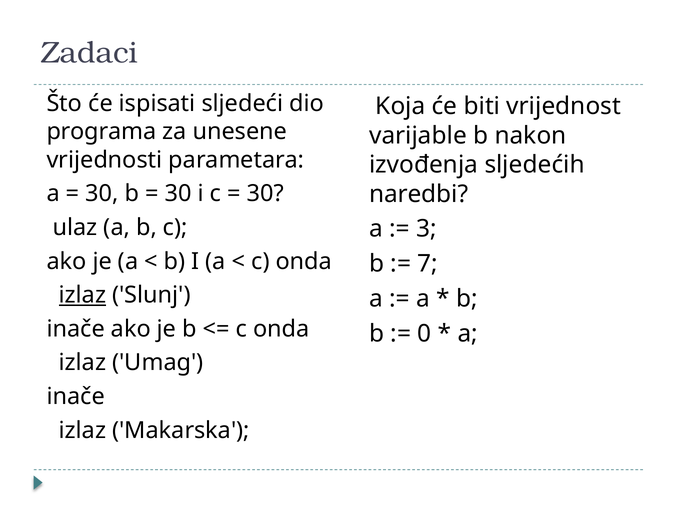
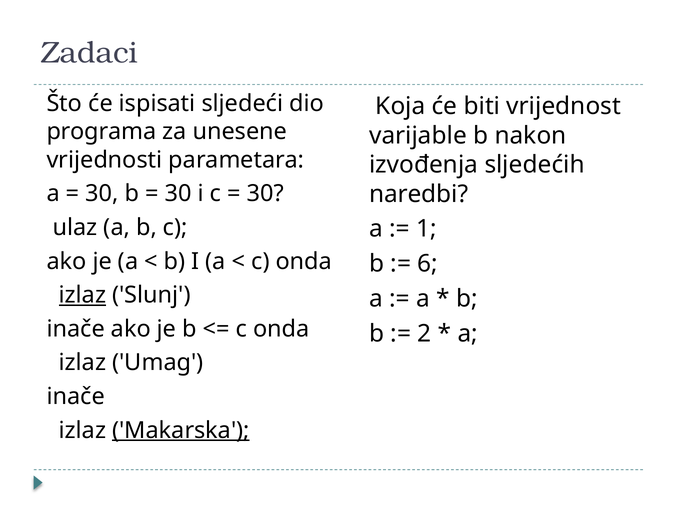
3: 3 -> 1 (426, 229)
7: 7 -> 6 (428, 264)
0: 0 -> 2 (424, 334)
Makarska underline: none -> present (181, 431)
